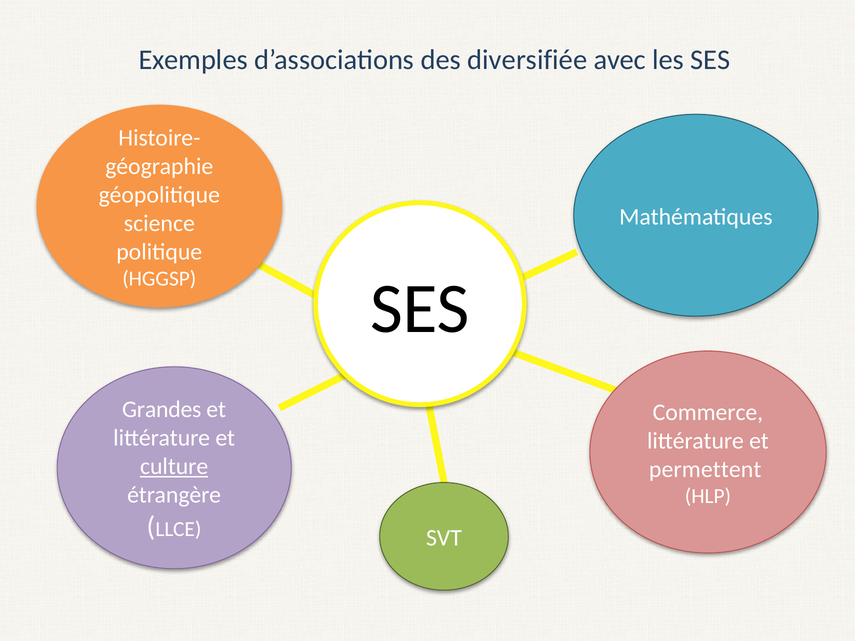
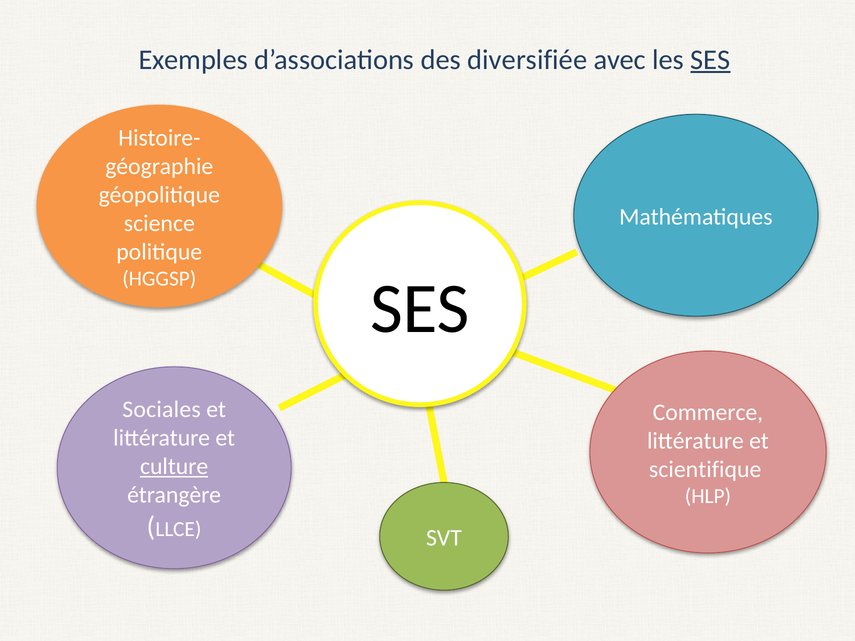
SES underline: none -> present (710, 60)
Grandes: Grandes -> Sociales (162, 410)
permettent: permettent -> scientifique (705, 469)
